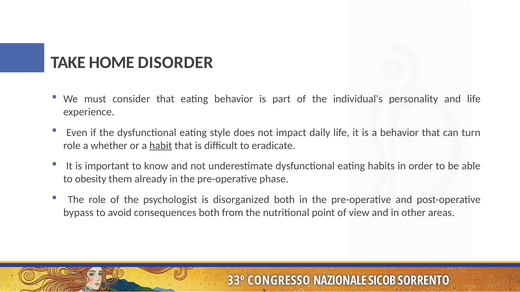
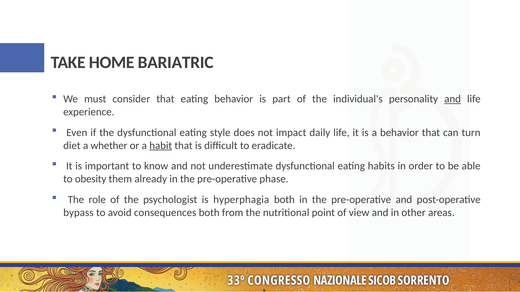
DISORDER: DISORDER -> BARIATRIC (176, 63)
and underline: none -> present (453, 99)
role: role -> diet (72, 146)
disorganized: disorganized -> hyperphagia (241, 200)
